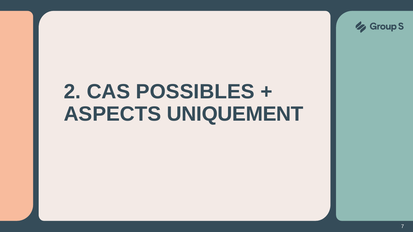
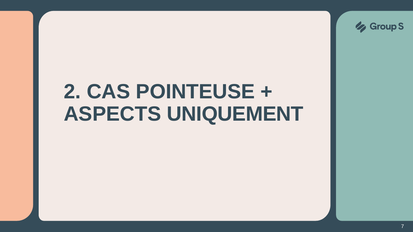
POSSIBLES: POSSIBLES -> POINTEUSE (195, 92)
